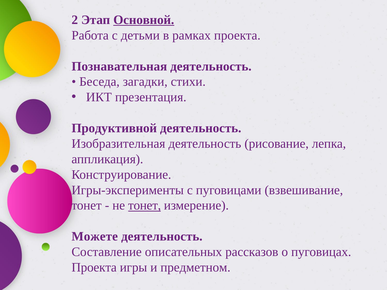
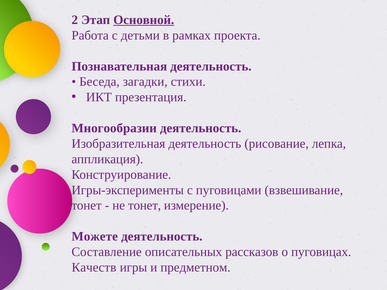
Продуктивной: Продуктивной -> Многообразии (114, 128)
тонет underline: present -> none (145, 206)
Проекта: Проекта -> Качеств (94, 268)
